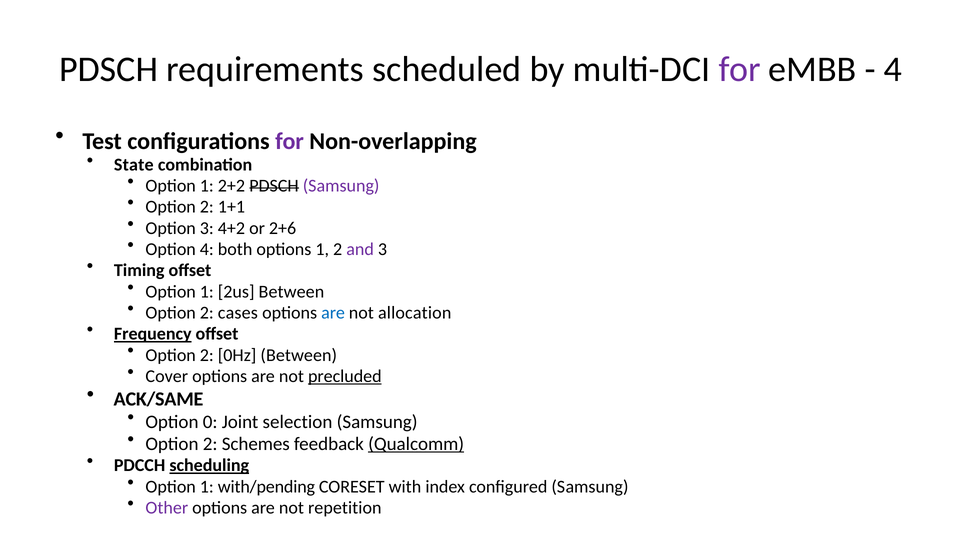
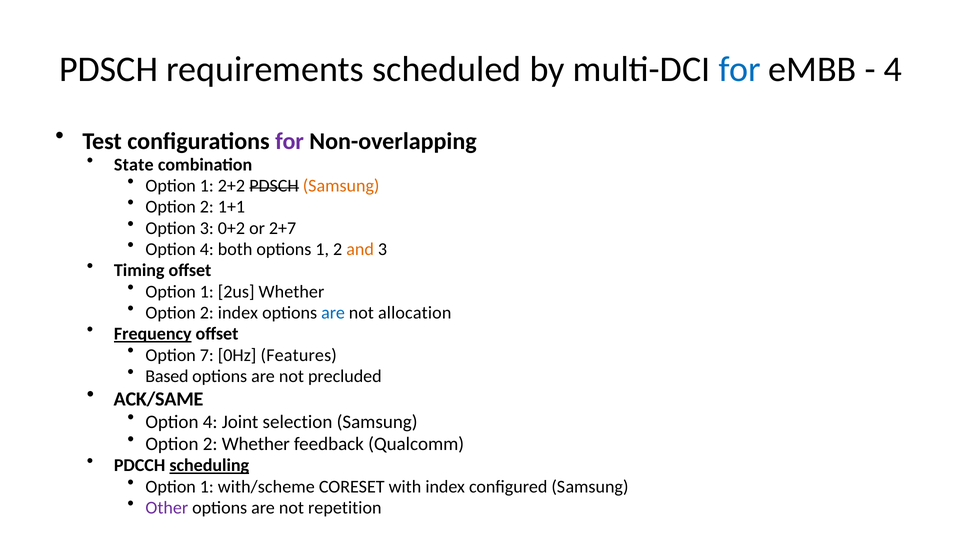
for colour: purple -> blue (740, 69)
Samsung colour: purple -> orange (341, 186)
4+2: 4+2 -> 0+2 (231, 228)
2+6: 2+6 -> 2+7 (283, 228)
and colour: purple -> orange (360, 249)
2us Between: Between -> Whether (291, 292)
2 cases: cases -> index (238, 313)
2: 2 -> 7 (207, 355)
0Hz Between: Between -> Features (299, 355)
Cover: Cover -> Based (167, 376)
precluded underline: present -> none (345, 376)
0: 0 -> 4 (210, 422)
2 Schemes: Schemes -> Whether (256, 444)
Qualcomm underline: present -> none (416, 444)
with/pending: with/pending -> with/scheme (266, 487)
